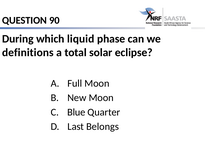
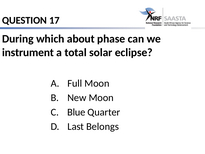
90: 90 -> 17 (54, 20)
liquid: liquid -> about (81, 39)
definitions: definitions -> instrument (28, 52)
